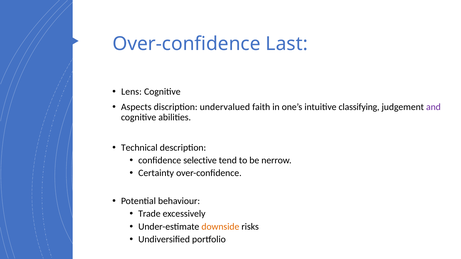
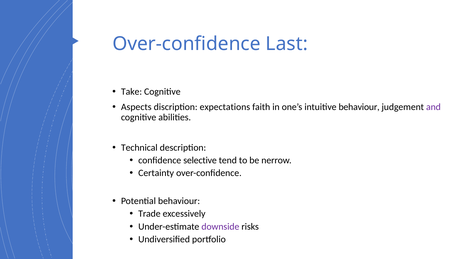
Lens: Lens -> Take (132, 92)
undervalued: undervalued -> expectations (225, 107)
intuitive classifying: classifying -> behaviour (359, 107)
downside colour: orange -> purple (220, 227)
